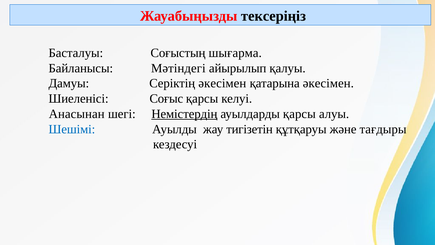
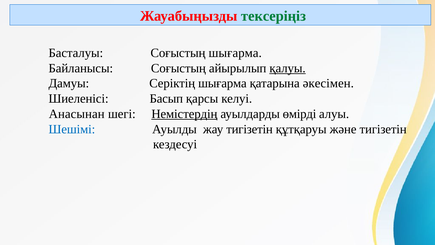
тексеріңіз colour: black -> green (273, 16)
Байланысы Мәтіндегі: Мәтіндегі -> Соғыстың (178, 68)
қалуы underline: none -> present (288, 68)
Серіктің әкесімен: әкесімен -> шығарма (222, 83)
Соғыс: Соғыс -> Басып (166, 99)
ауылдарды қарсы: қарсы -> өмірді (300, 114)
және тағдыры: тағдыры -> тигізетін (383, 129)
